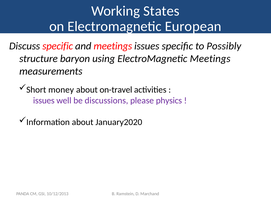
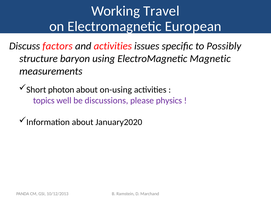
States: States -> Travel (161, 11)
Discuss specific: specific -> factors (58, 46)
and meetings: meetings -> activities (113, 46)
ElectroMagnetic Meetings: Meetings -> Magnetic (210, 59)
money: money -> photon (61, 90)
on-travel: on-travel -> on-using (116, 90)
issues: issues -> topics (44, 101)
